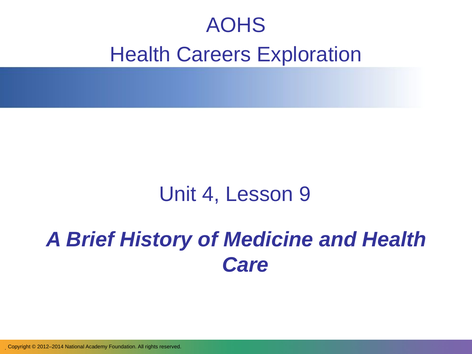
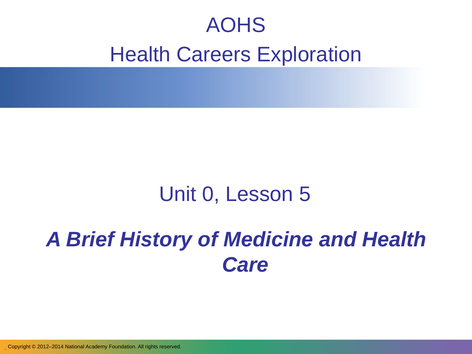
4: 4 -> 0 (211, 194)
9: 9 -> 5 (305, 194)
